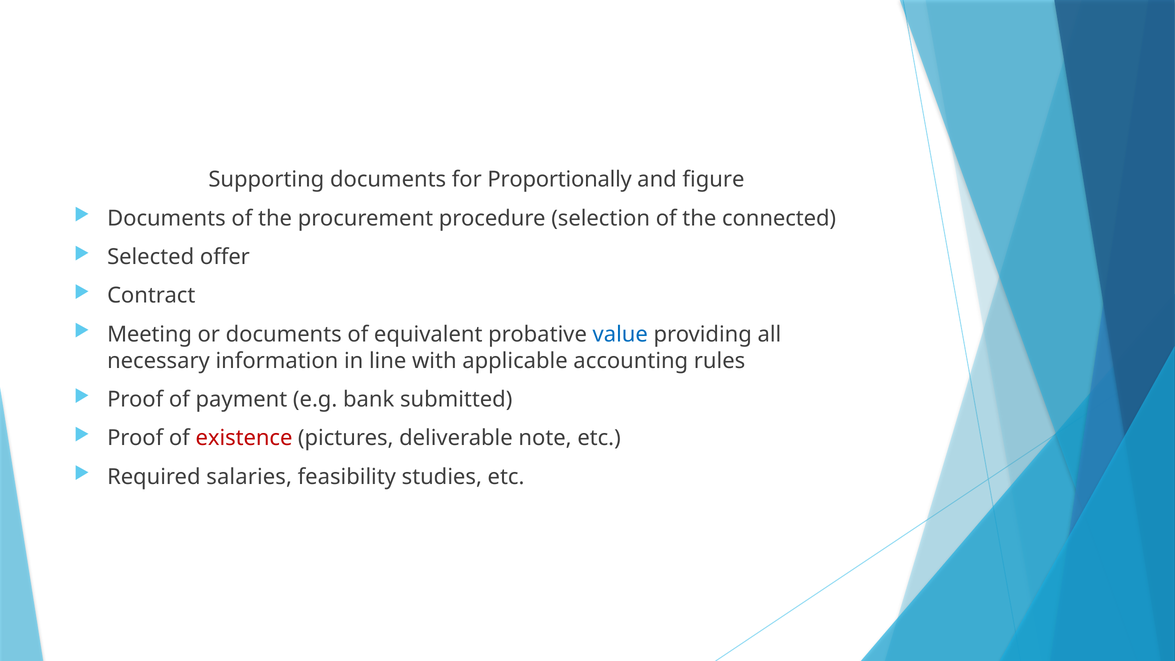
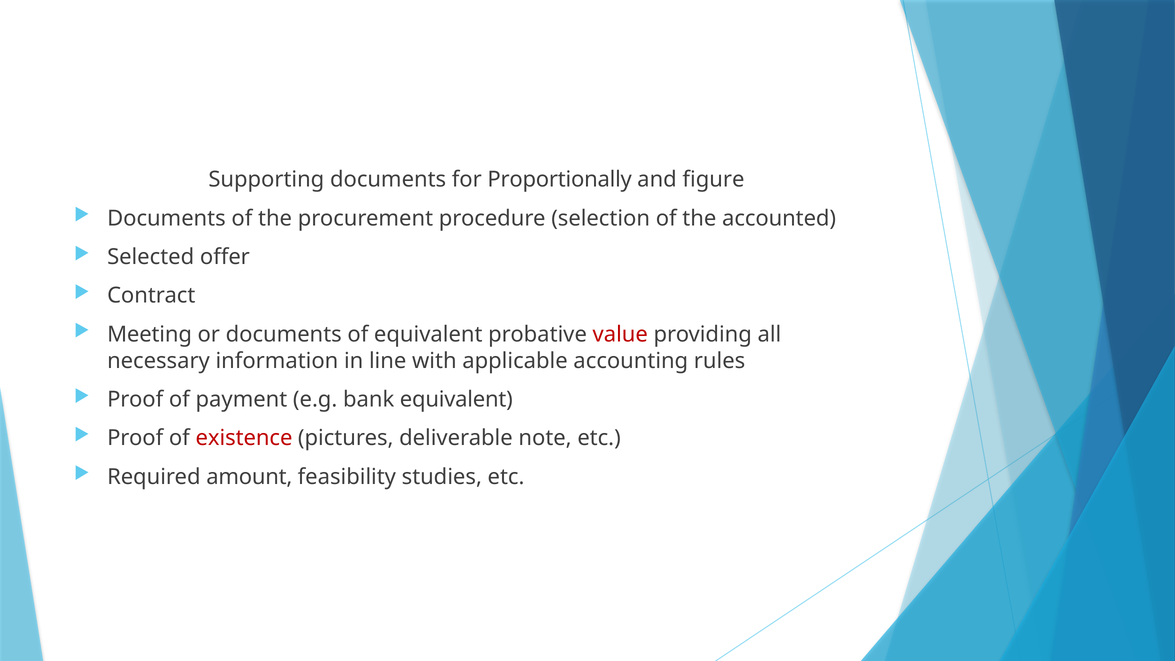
connected: connected -> accounted (779, 218)
value colour: blue -> red (620, 334)
bank submitted: submitted -> equivalent (456, 399)
salaries: salaries -> amount (249, 477)
